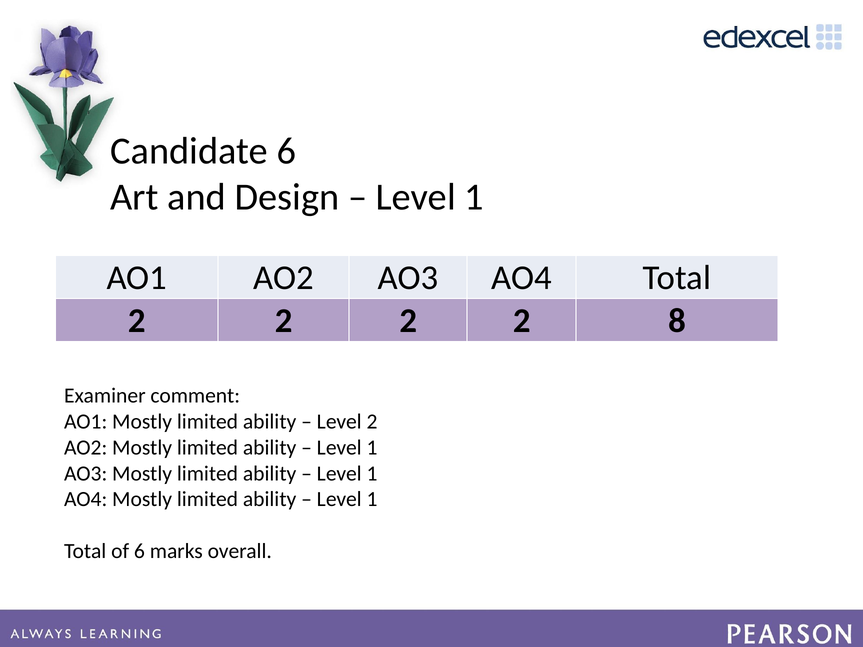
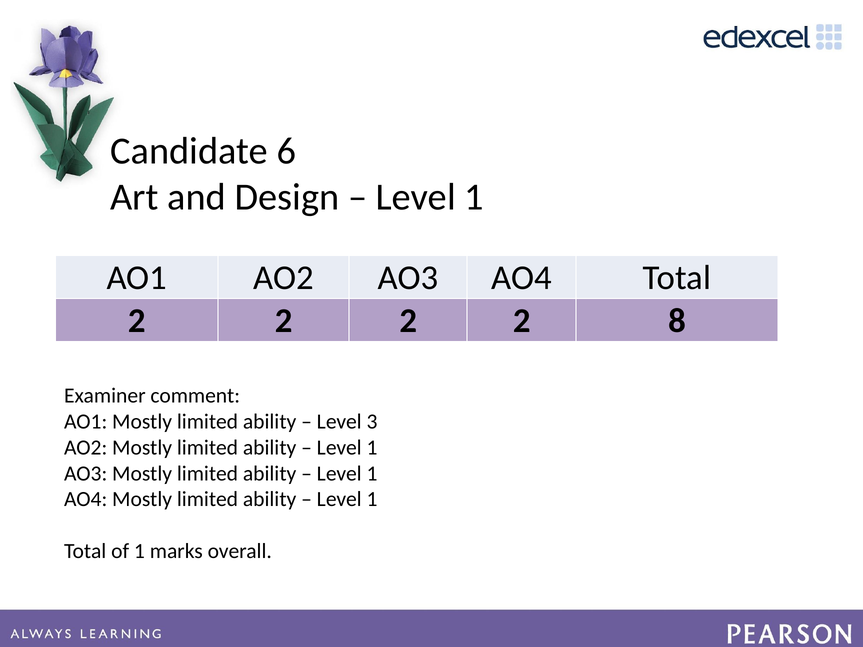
Level 2: 2 -> 3 (372, 422)
of 6: 6 -> 1 (139, 551)
